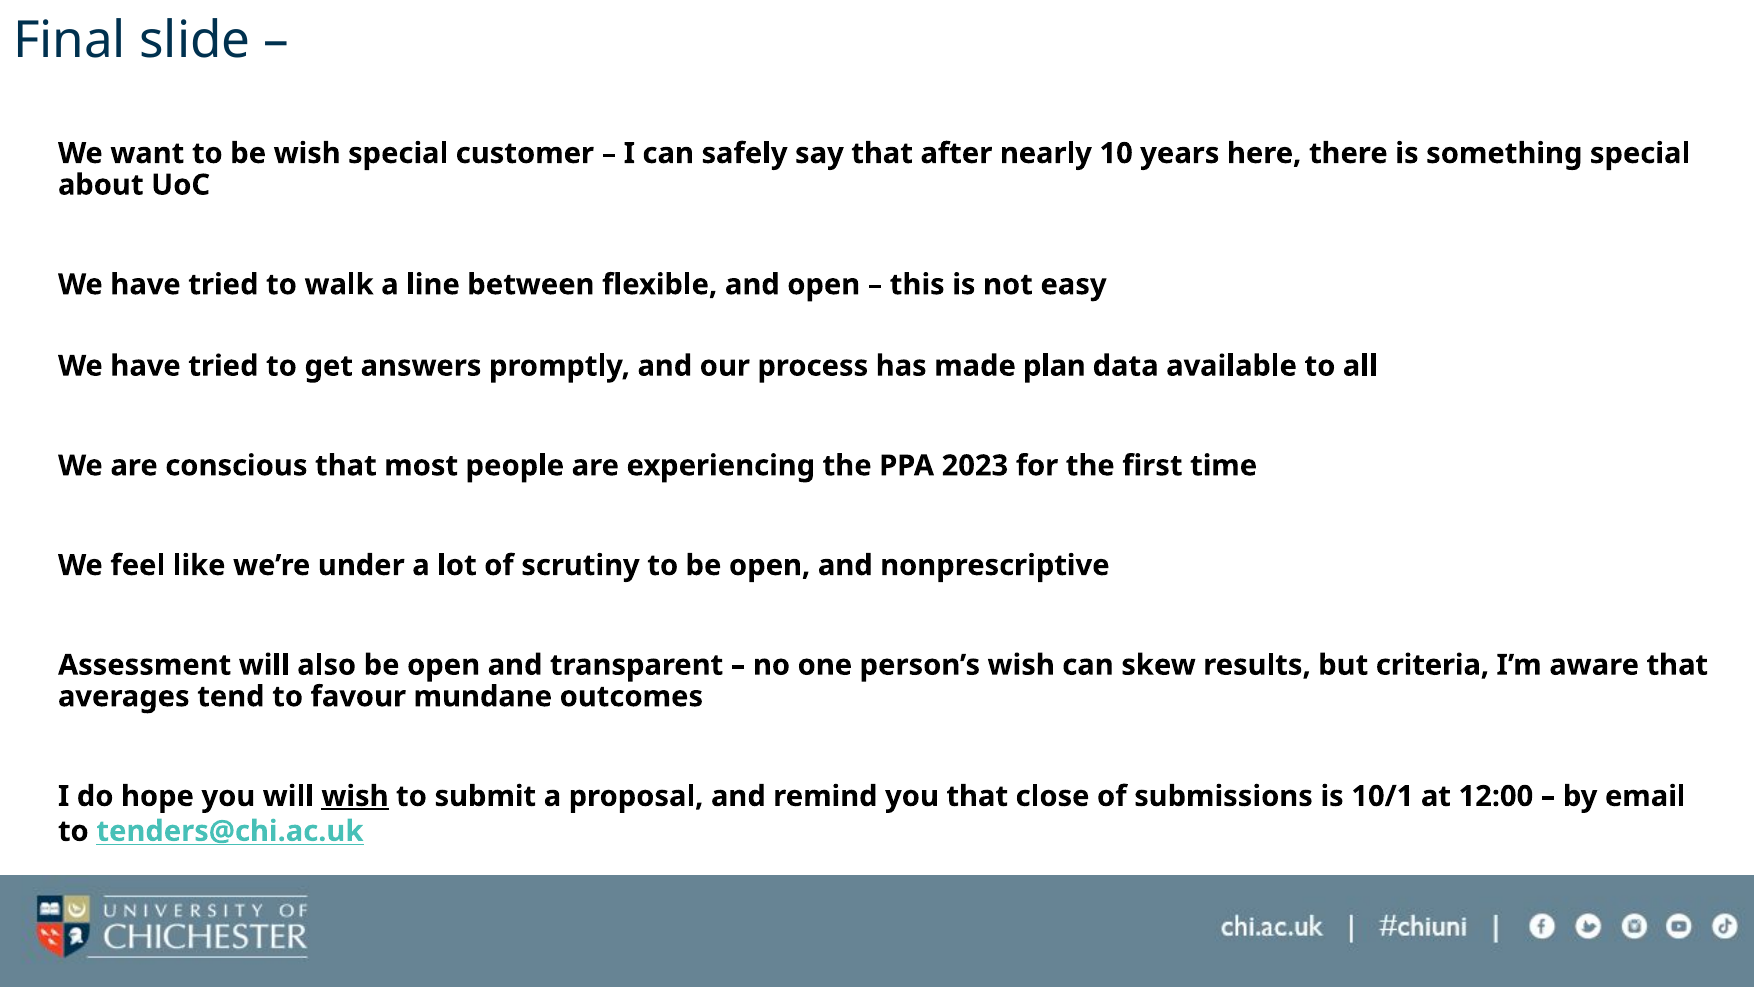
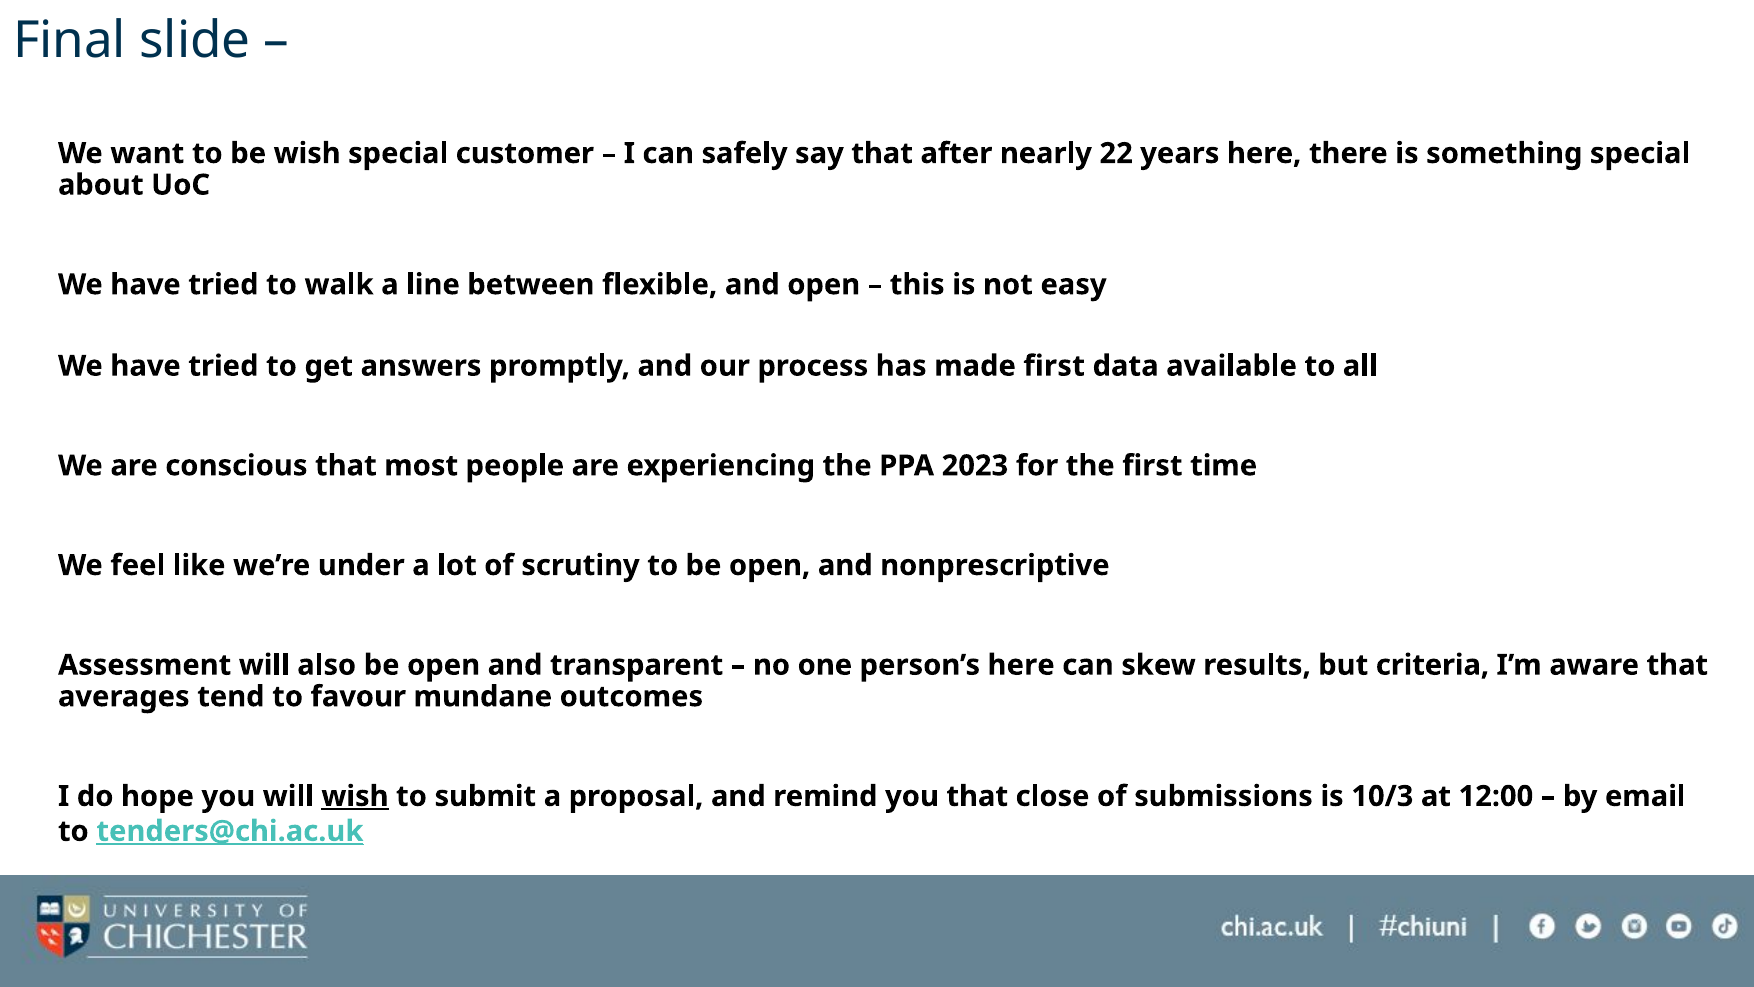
10: 10 -> 22 (1116, 153)
made plan: plan -> first (1054, 366)
person’s wish: wish -> here (1021, 665)
10/1: 10/1 -> 10/3 (1382, 796)
tenders@chi.ac.uk underline: none -> present (230, 831)
